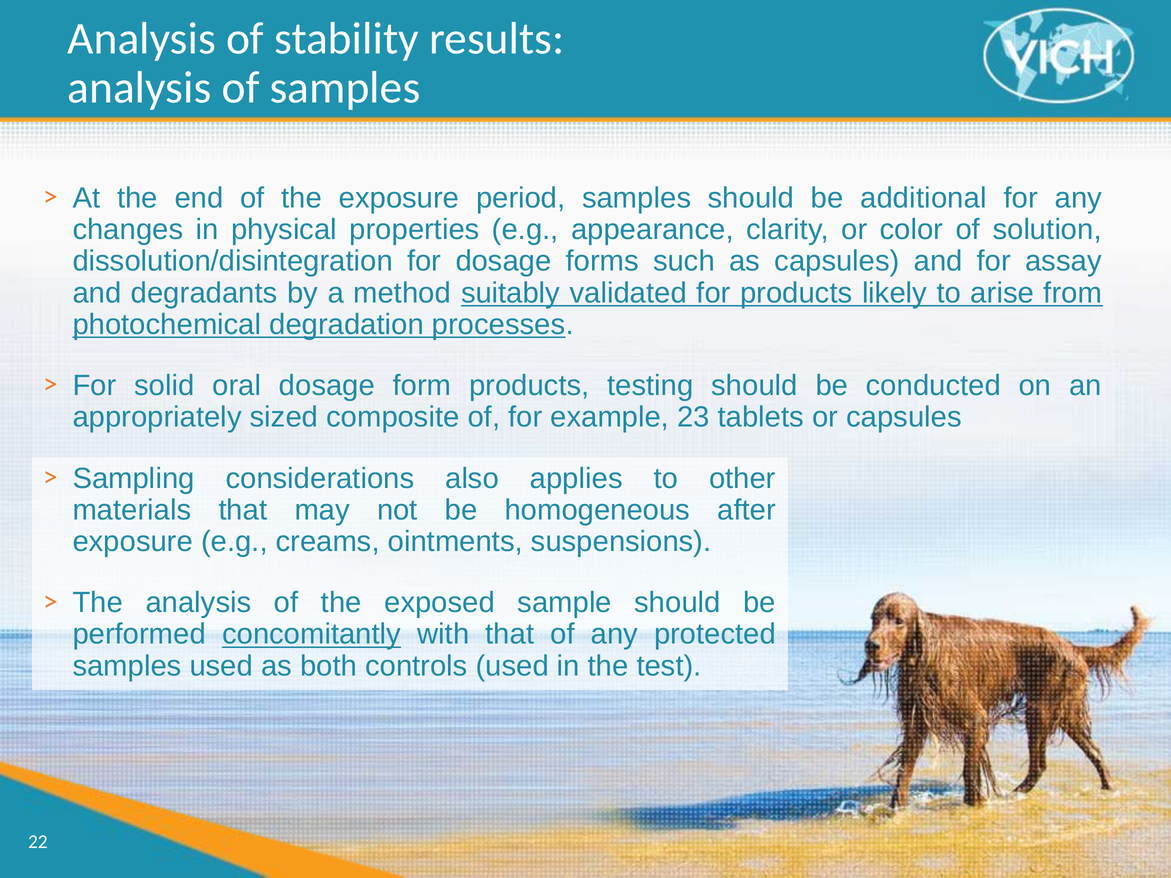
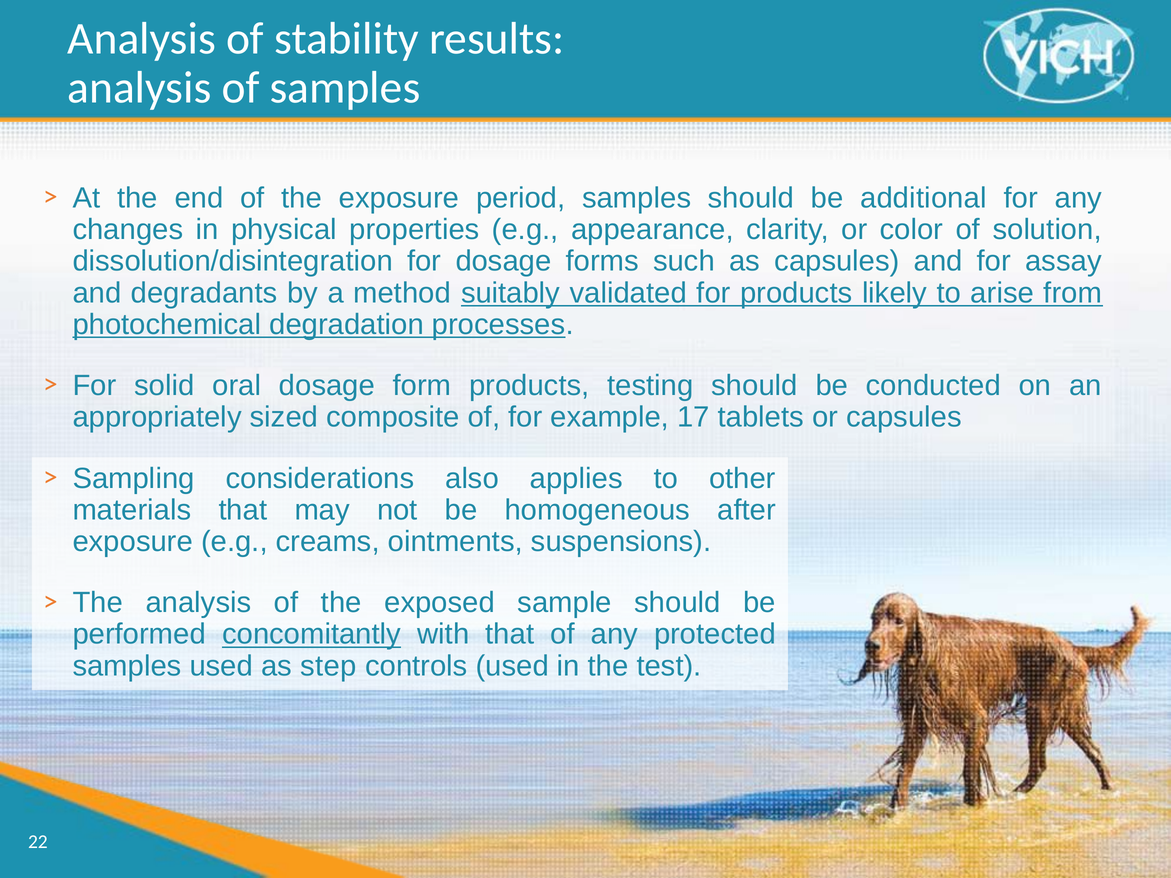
23: 23 -> 17 (693, 417)
both: both -> step (329, 666)
